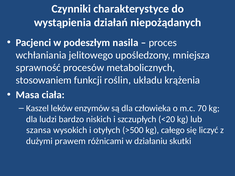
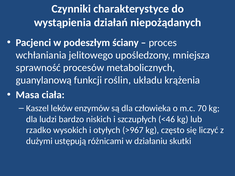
nasila: nasila -> ściany (126, 43)
stosowaniem: stosowaniem -> guanylanową (44, 80)
<20: <20 -> <46 (167, 119)
szansa: szansa -> rzadko (39, 130)
>500: >500 -> >967 (133, 130)
całego: całego -> często (173, 130)
prawem: prawem -> ustępują (70, 141)
